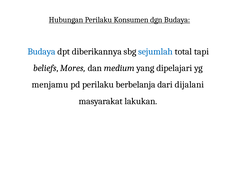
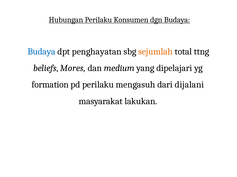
diberikannya: diberikannya -> penghayatan (97, 52)
sejumlah colour: blue -> orange (156, 52)
tapi: tapi -> ttng (202, 52)
menjamu: menjamu -> formation (50, 85)
berbelanja: berbelanja -> mengasuh (136, 85)
